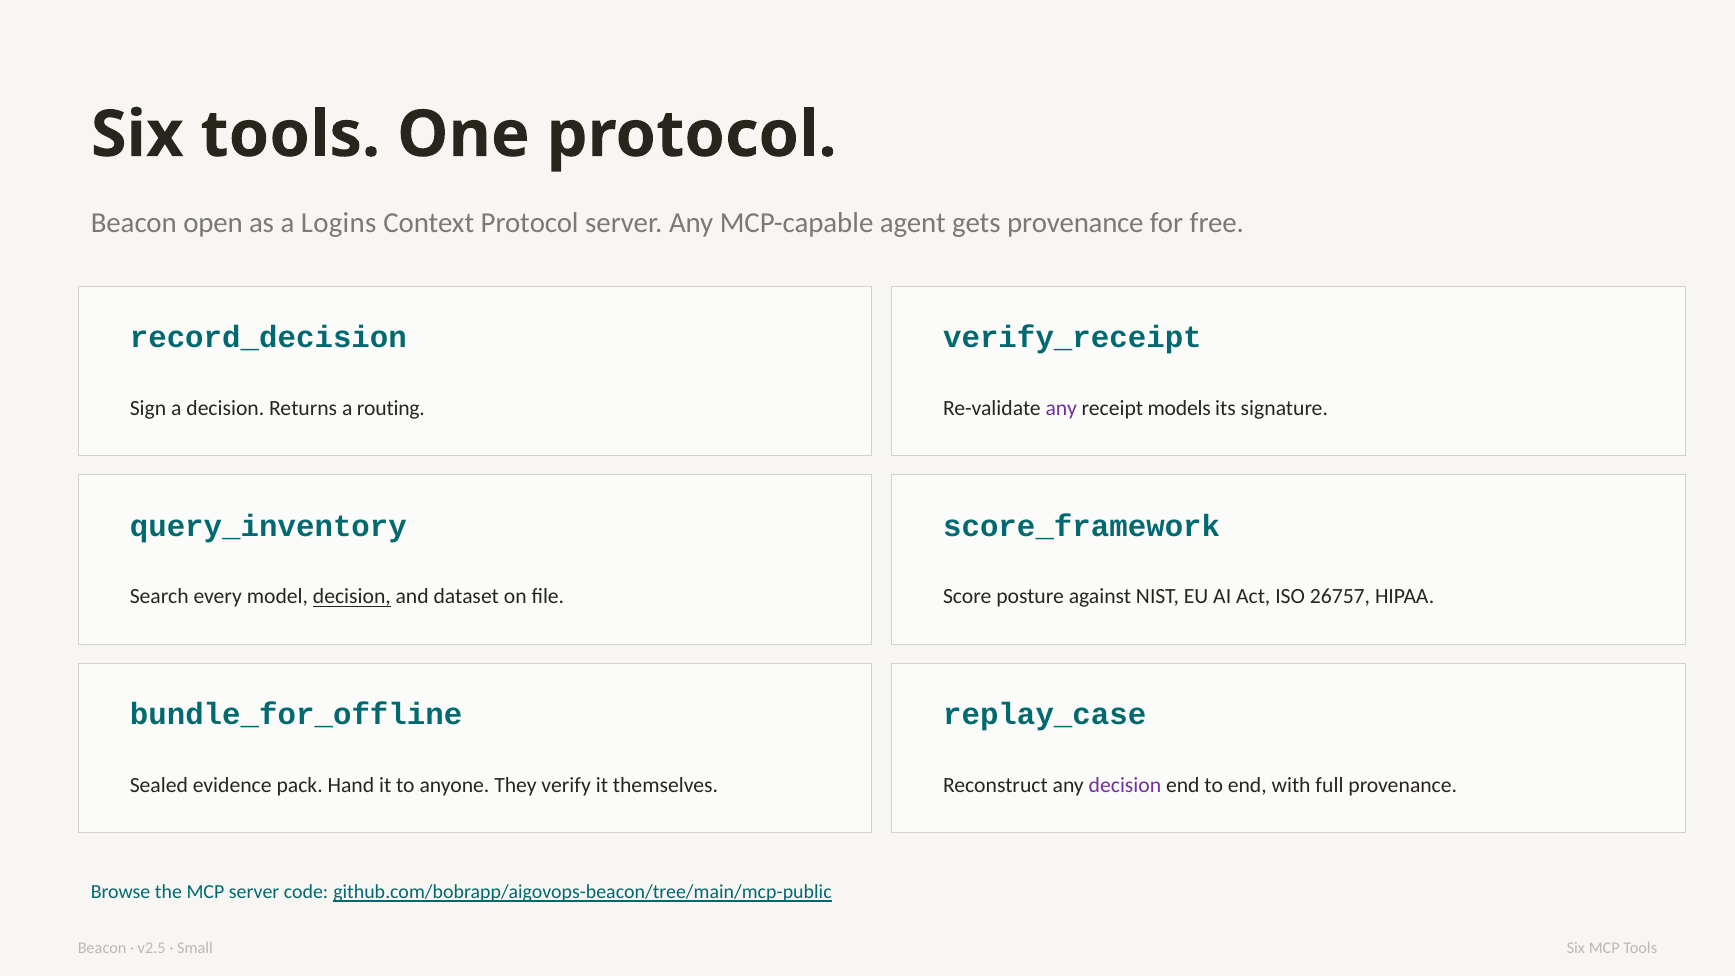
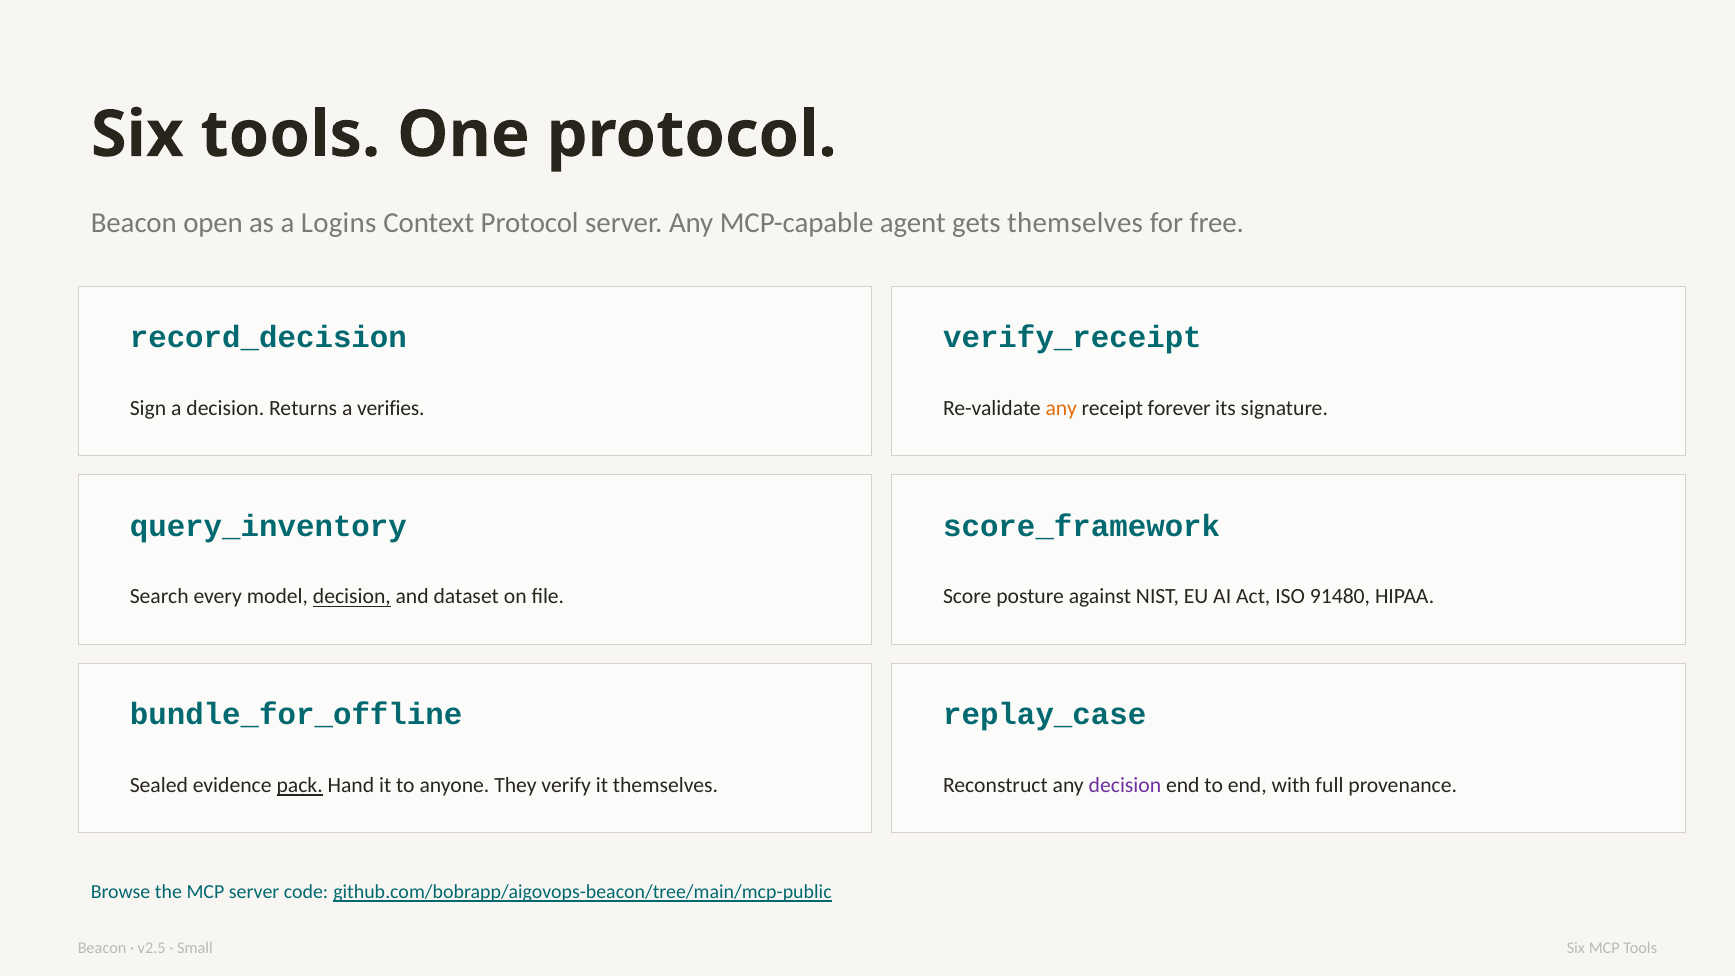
gets provenance: provenance -> themselves (1075, 223)
routing: routing -> verifies (391, 408)
any colour: purple -> orange (1061, 408)
models: models -> forever (1179, 408)
26757: 26757 -> 91480 (1340, 597)
pack underline: none -> present (300, 785)
